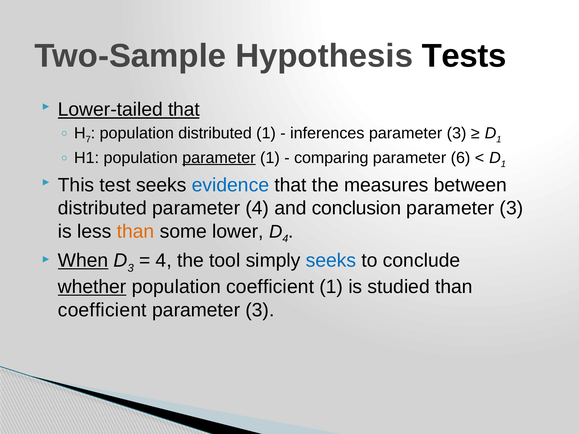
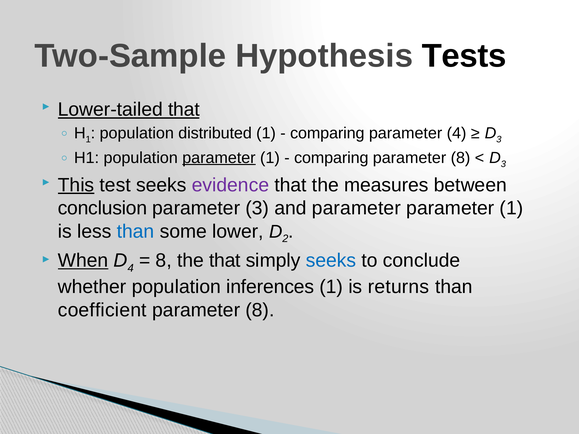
7: 7 -> 1 (88, 139)
inferences: inferences -> comparing (327, 133)
3: 3 -> 4 (457, 133)
1: 1 -> 3 (499, 139)
6: 6 -> 8 (461, 158)
1: 1 -> 3 (503, 164)
This underline: none -> present (76, 185)
evidence colour: blue -> purple (230, 185)
distributed: distributed -> conclusion (102, 208)
parameter 4: 4 -> 3 (257, 208)
and conclusion: conclusion -> parameter (356, 208)
3: 3 -> 1 (511, 208)
than colour: orange -> blue (136, 231)
4: 4 -> 2 (285, 239)
3: 3 -> 4 (131, 268)
4: 4 -> 8 (164, 261)
the tool: tool -> that (225, 261)
whether underline: present -> none (92, 287)
population coefficient: coefficient -> inferences (270, 287)
studied: studied -> returns (399, 287)
3: 3 -> 8 (260, 310)
